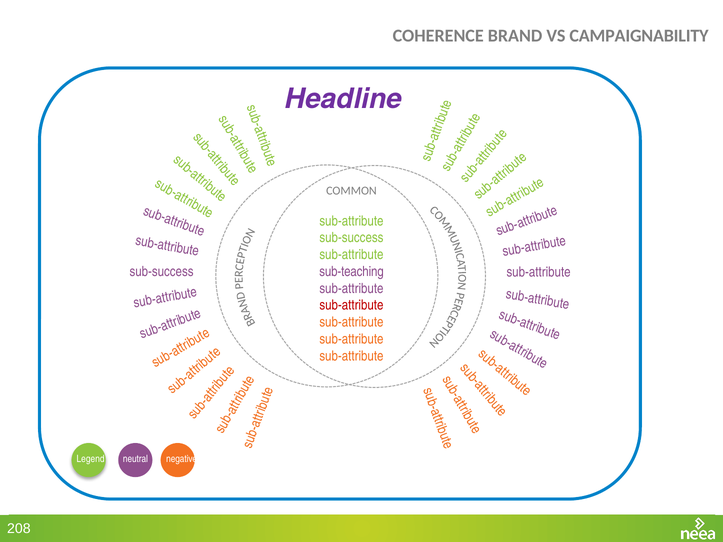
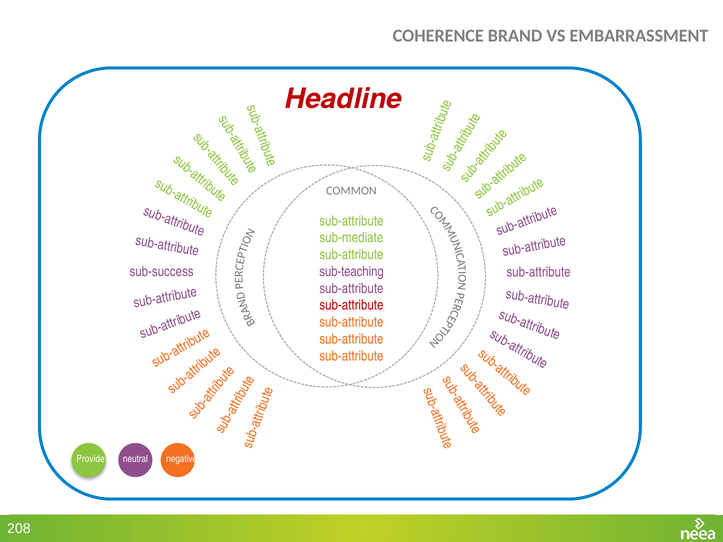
CAMPAIGNABILITY: CAMPAIGNABILITY -> EMBARRASSMENT (639, 36)
Headline colour: purple -> red (343, 99)
sub-success: sub-success -> sub-mediate (351, 238)
Legend: Legend -> Provide (91, 459)
